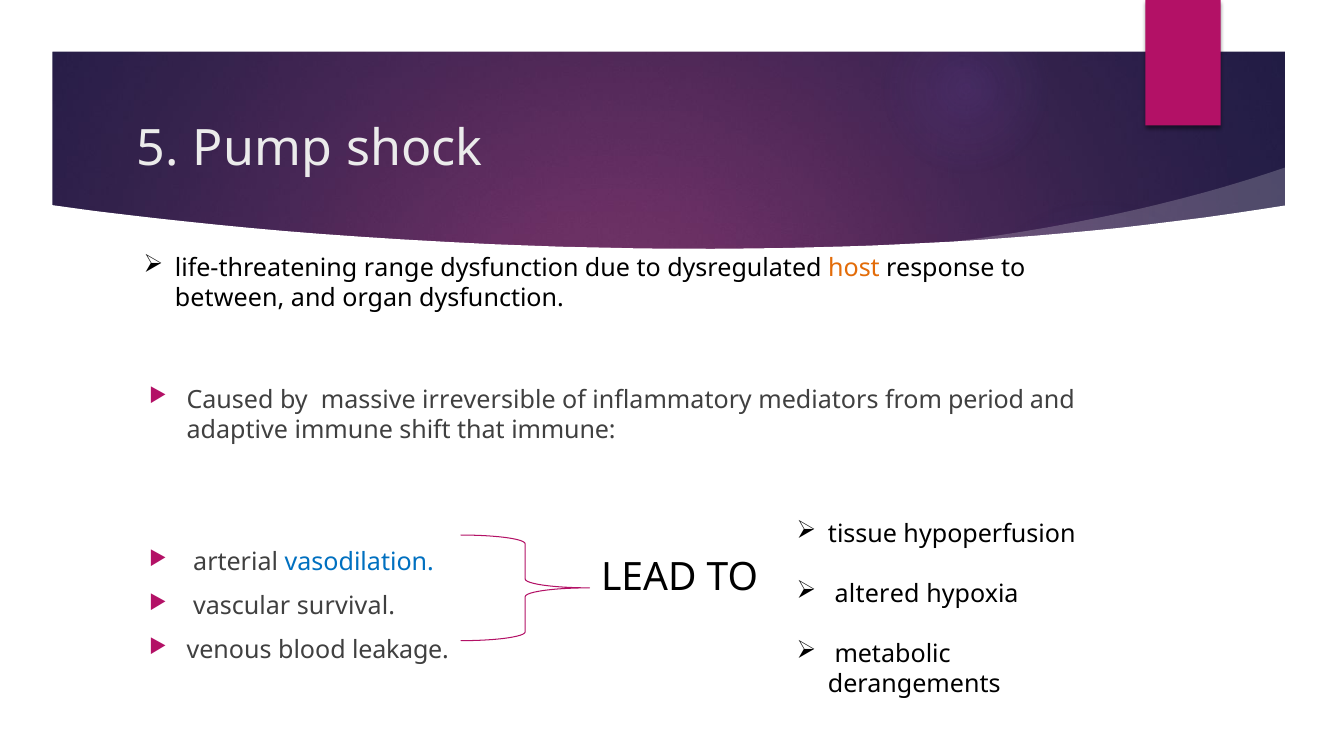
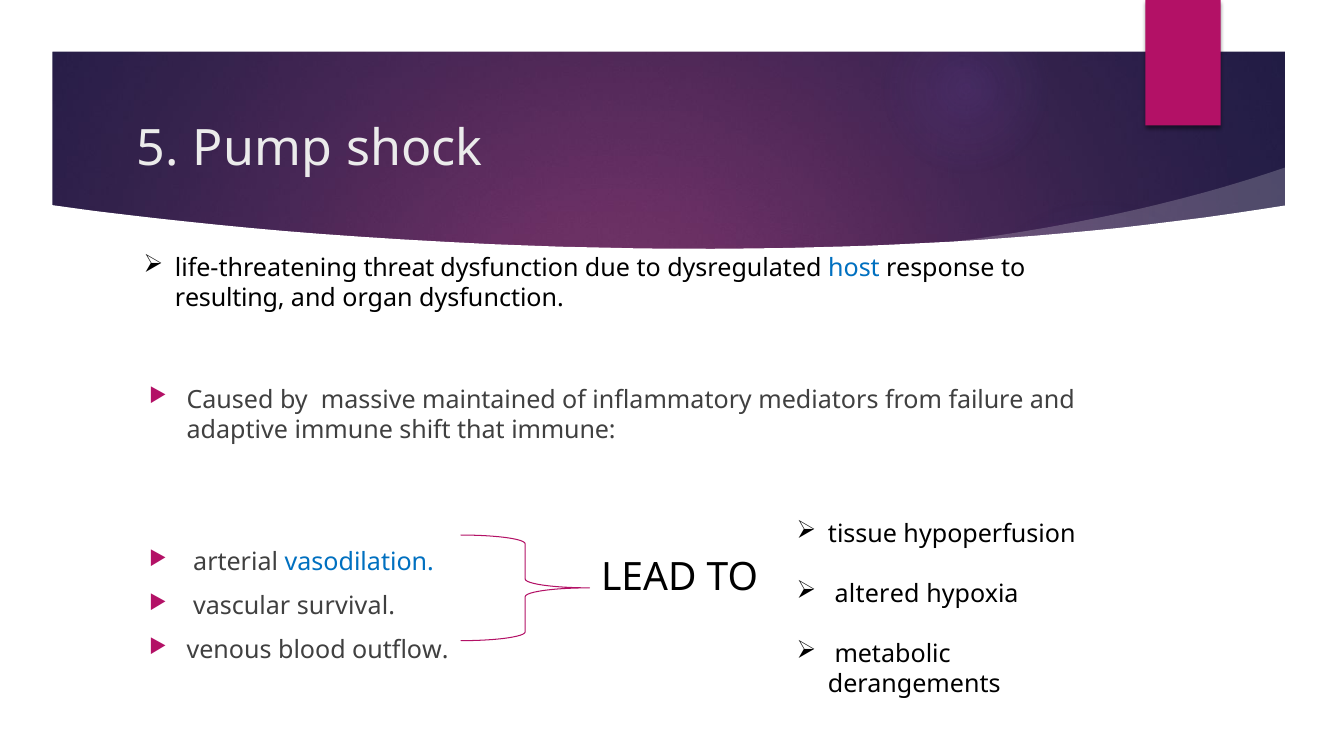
range: range -> threat (399, 268)
host colour: orange -> blue (854, 268)
between: between -> resulting (230, 298)
irreversible: irreversible -> maintained (489, 400)
period: period -> failure (986, 400)
leakage: leakage -> outflow (400, 650)
